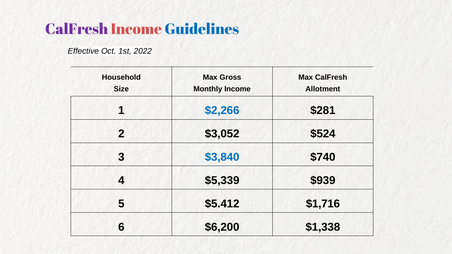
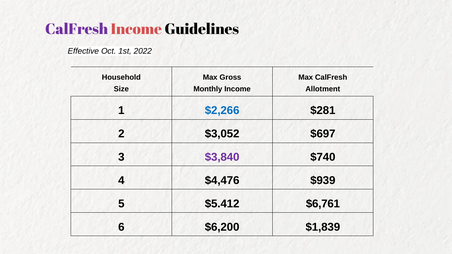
Guidelines colour: blue -> black (202, 29)
$524: $524 -> $697 (323, 134)
$3,840 colour: blue -> purple (222, 157)
$5,339: $5,339 -> $4,476 (222, 181)
$1,716: $1,716 -> $6,761 (323, 204)
$1,338: $1,338 -> $1,839 (323, 227)
